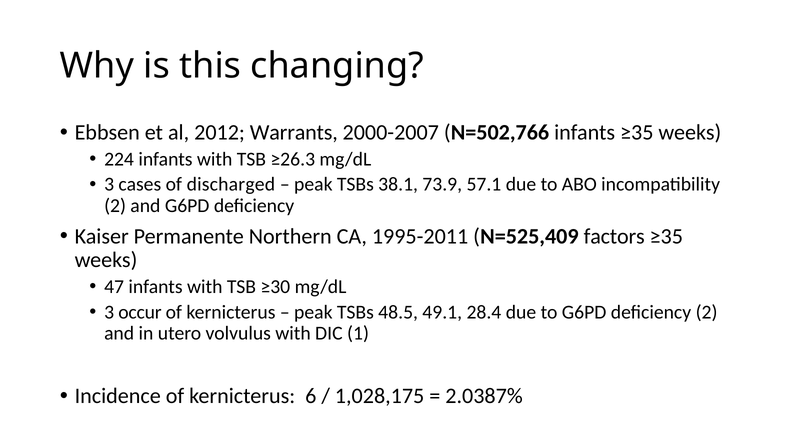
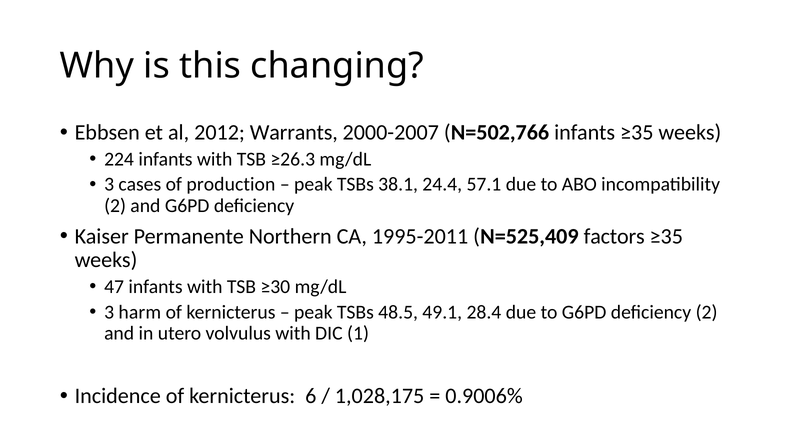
discharged: discharged -> production (231, 184)
73.9: 73.9 -> 24.4 (442, 184)
occur: occur -> harm (140, 312)
2.0387%: 2.0387% -> 0.9006% (484, 396)
